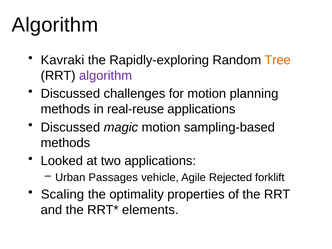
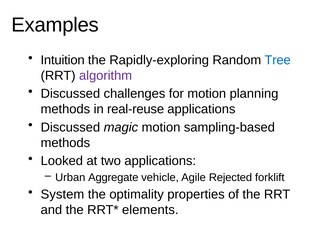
Algorithm: Algorithm -> Examples (55, 25)
Kavraki: Kavraki -> Intuition (63, 60)
Tree colour: orange -> blue (278, 60)
Passages: Passages -> Aggregate (113, 177)
Scaling: Scaling -> System (62, 194)
